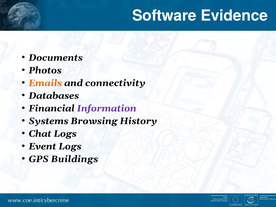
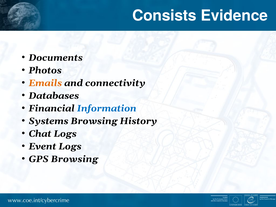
Software: Software -> Consists (164, 16)
Information colour: purple -> blue (107, 108)
GPS Buildings: Buildings -> Browsing (75, 159)
